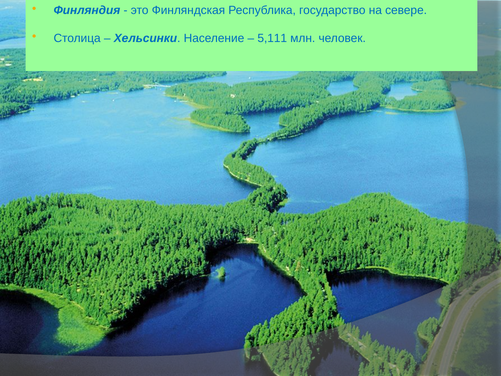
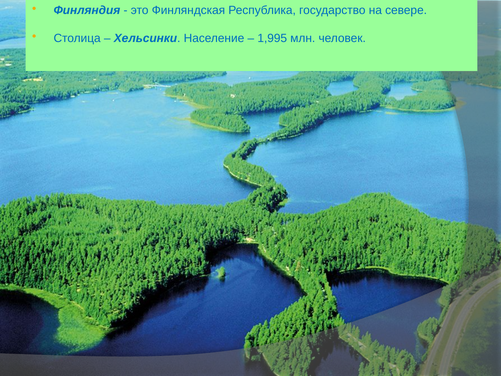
5,111: 5,111 -> 1,995 (272, 38)
